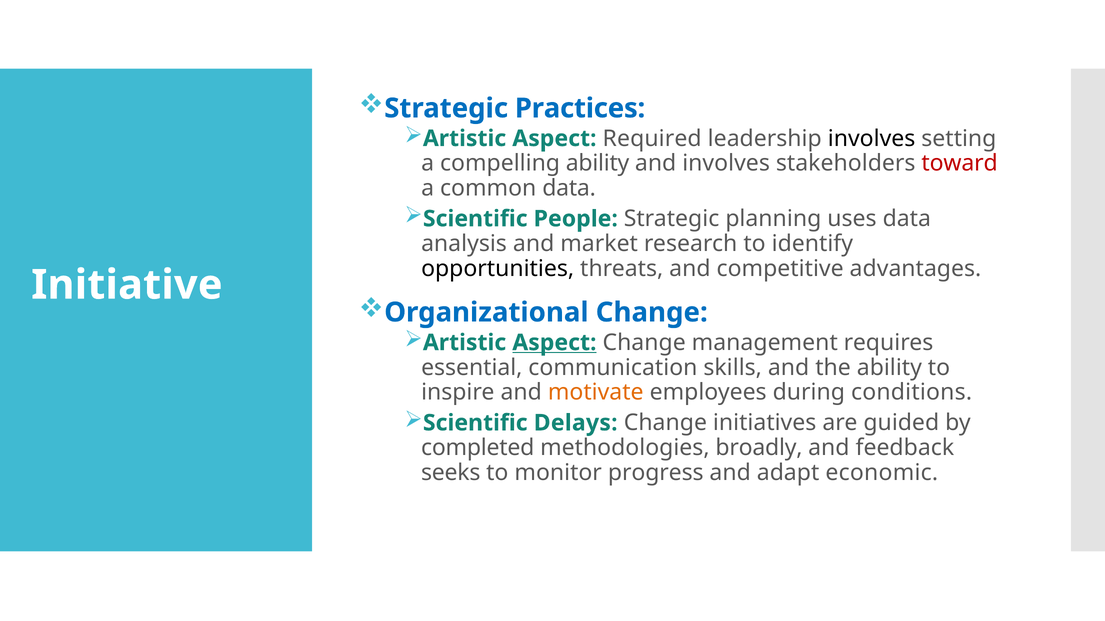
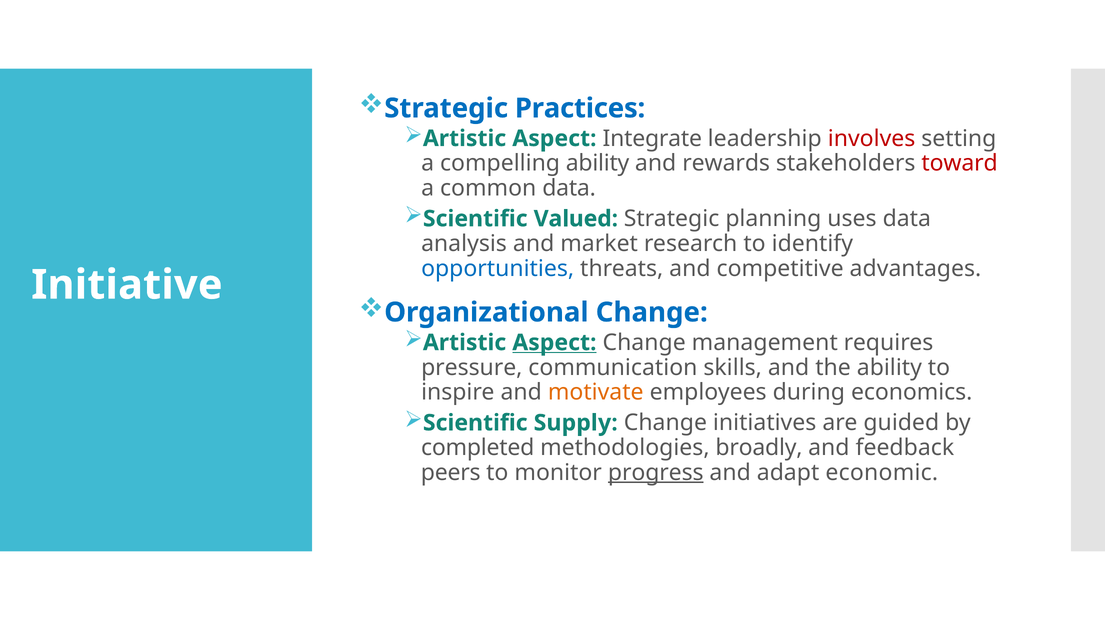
Required: Required -> Integrate (652, 139)
involves colour: black -> red (872, 139)
and involves: involves -> rewards (726, 163)
People: People -> Valued (576, 219)
opportunities colour: black -> blue (498, 269)
essential: essential -> pressure (472, 368)
conditions: conditions -> economics (912, 393)
Delays: Delays -> Supply (576, 423)
seeks: seeks -> peers (451, 473)
progress underline: none -> present (656, 473)
